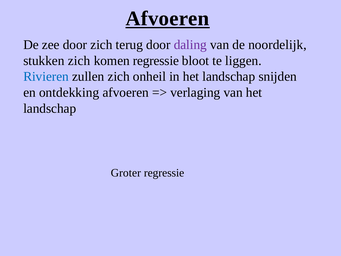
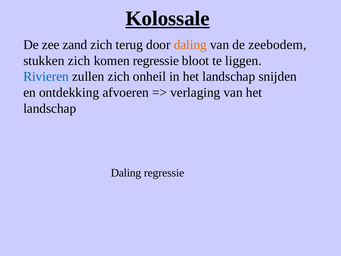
Afvoeren: Afvoeren -> Kolossale (168, 18)
zee door: door -> zand (75, 45)
daling colour: purple -> orange (190, 45)
noordelijk: noordelijk -> zeebodem (277, 45)
Groter: Groter -> Daling (126, 173)
